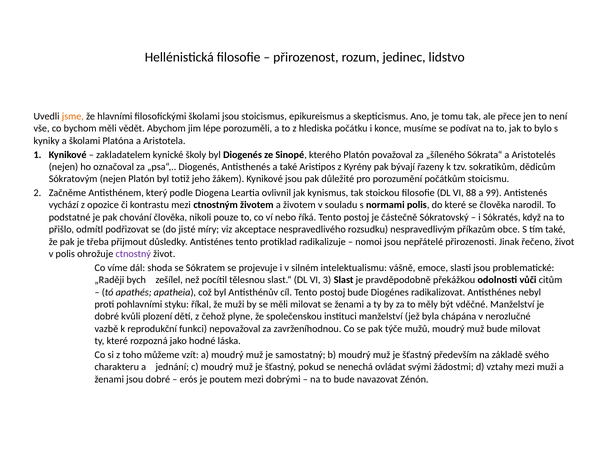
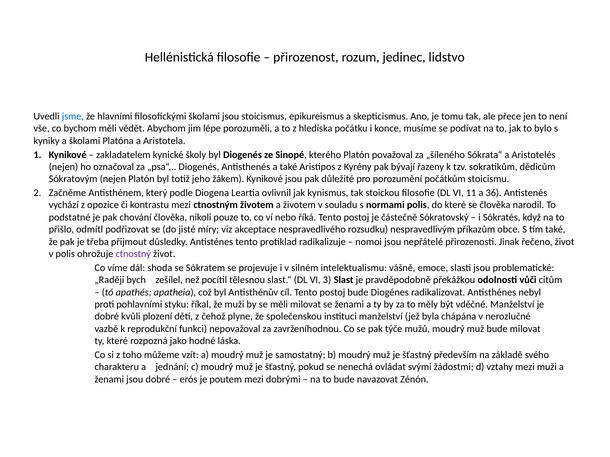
jsme colour: orange -> blue (73, 117)
88: 88 -> 11 (471, 193)
99: 99 -> 36 (494, 193)
